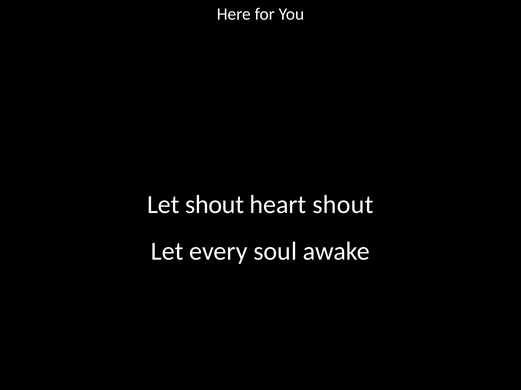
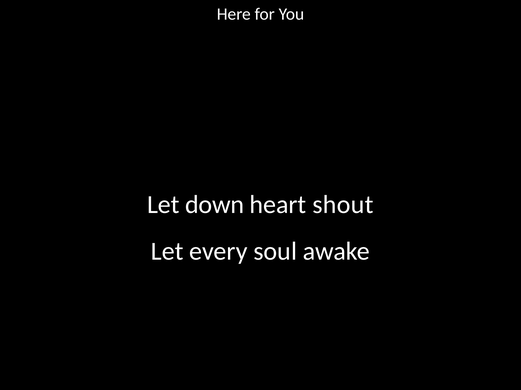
Let shout: shout -> down (215, 205)
